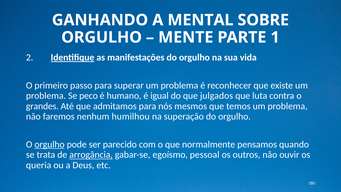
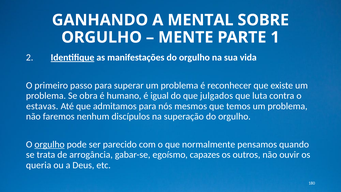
peco: peco -> obra (88, 96)
grandes: grandes -> estavas (42, 106)
humilhou: humilhou -> discípulos (131, 116)
arrogância underline: present -> none (91, 155)
pessoal: pessoal -> capazes (205, 155)
